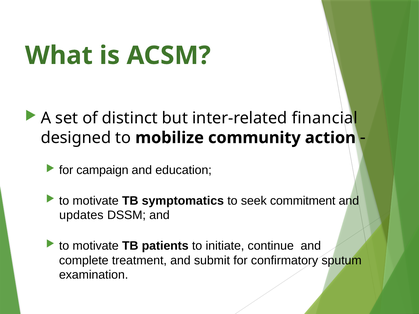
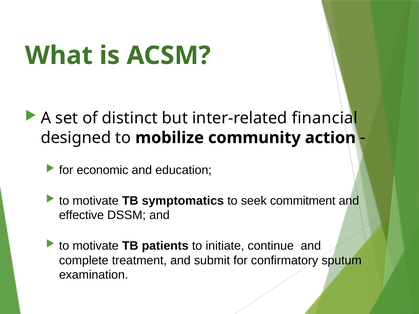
campaign: campaign -> economic (102, 170)
updates: updates -> effective (81, 215)
